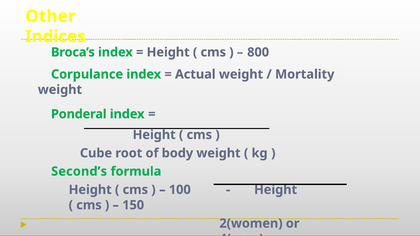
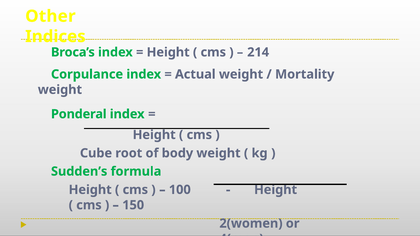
800: 800 -> 214 (258, 52)
Second’s: Second’s -> Sudden’s (79, 172)
